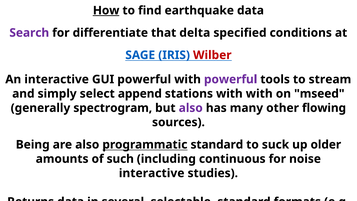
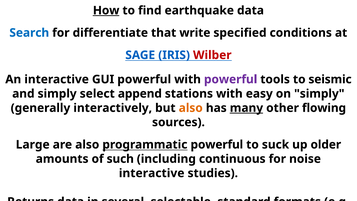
Search colour: purple -> blue (29, 33)
delta: delta -> write (195, 33)
stream: stream -> seismic (330, 79)
with with: with -> easy (259, 94)
on mseed: mseed -> simply (319, 94)
spectrogram: spectrogram -> interactively (113, 108)
also colour: purple -> orange (191, 108)
many underline: none -> present (246, 108)
Being: Being -> Large (33, 144)
programmatic standard: standard -> powerful (217, 144)
